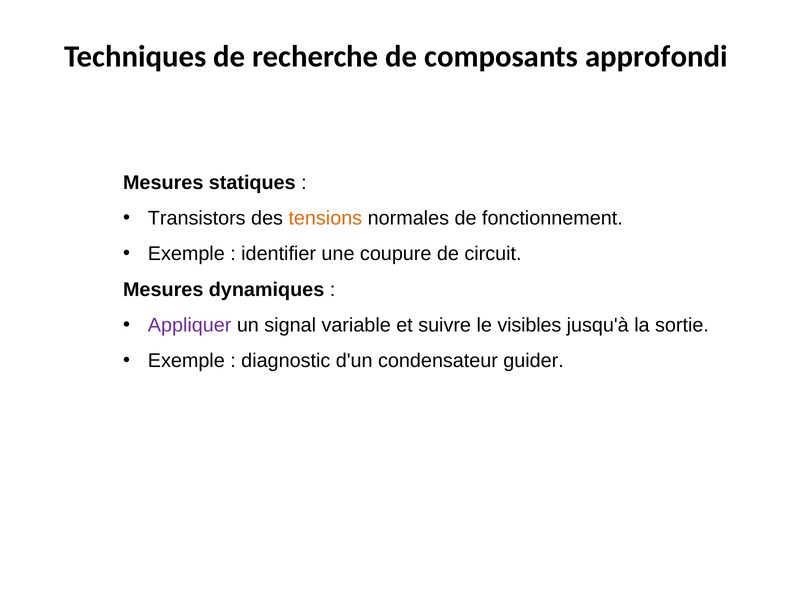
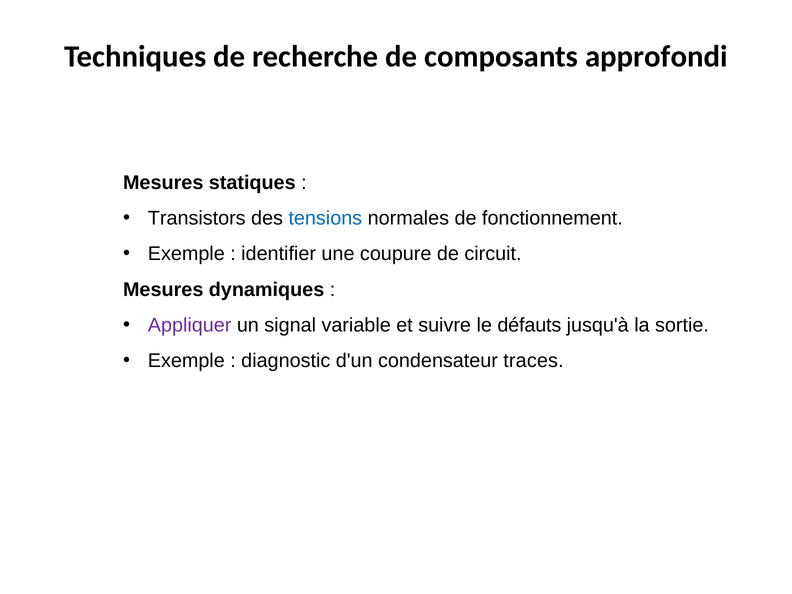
tensions colour: orange -> blue (325, 218)
visibles: visibles -> défauts (529, 325)
guider: guider -> traces (533, 361)
